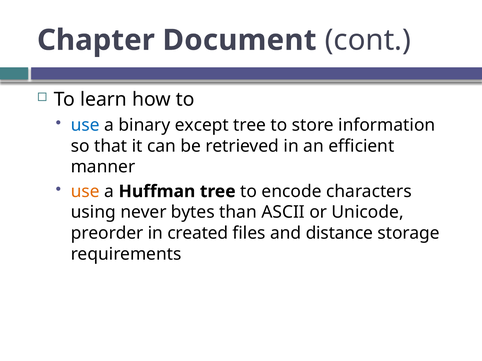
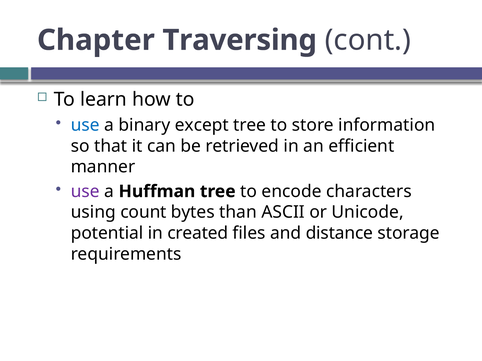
Document: Document -> Traversing (240, 40)
use colour: orange -> purple (85, 192)
never: never -> count (143, 213)
preorder: preorder -> potential (107, 233)
